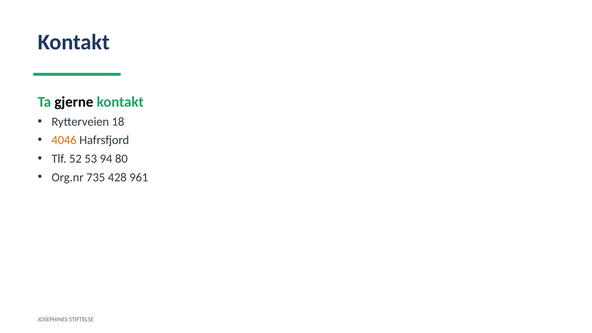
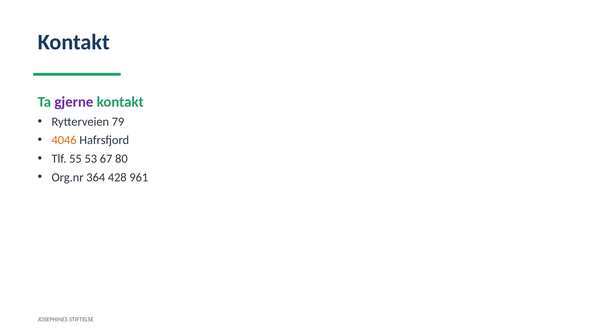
gjerne colour: black -> purple (74, 102)
18: 18 -> 79 (118, 122)
52: 52 -> 55 (75, 159)
94: 94 -> 67 (106, 159)
735: 735 -> 364 (96, 177)
